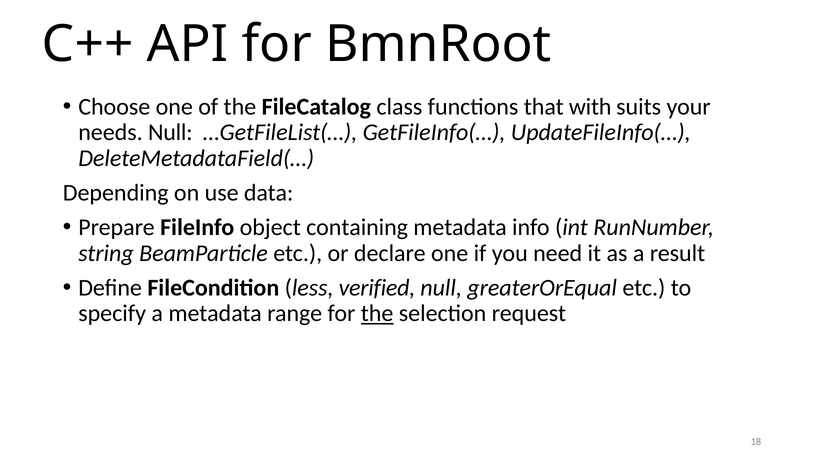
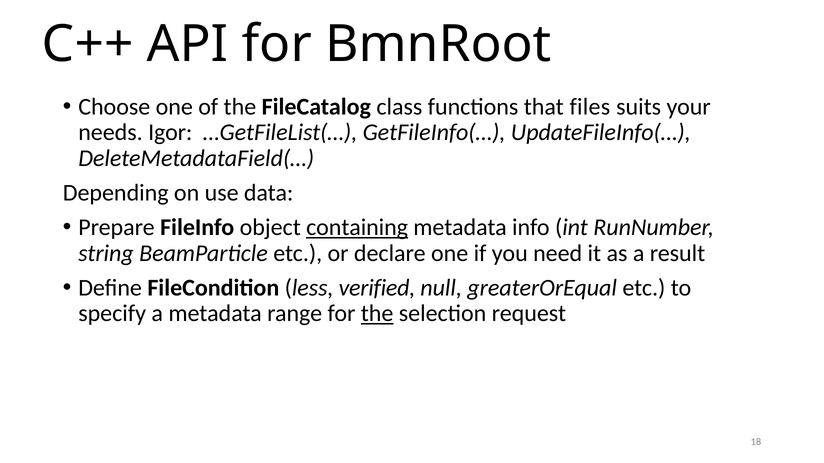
with: with -> files (590, 107)
needs Null: Null -> Igor (170, 133)
containing underline: none -> present (357, 228)
